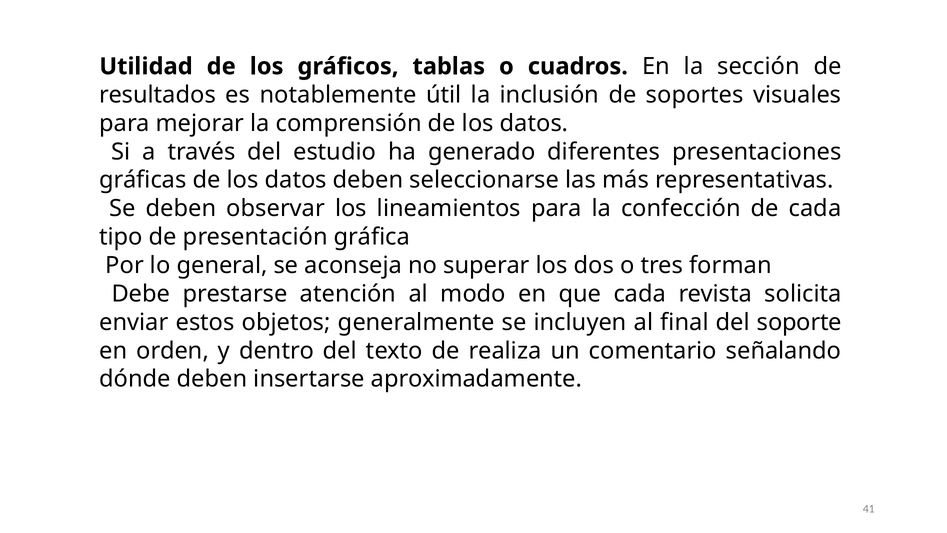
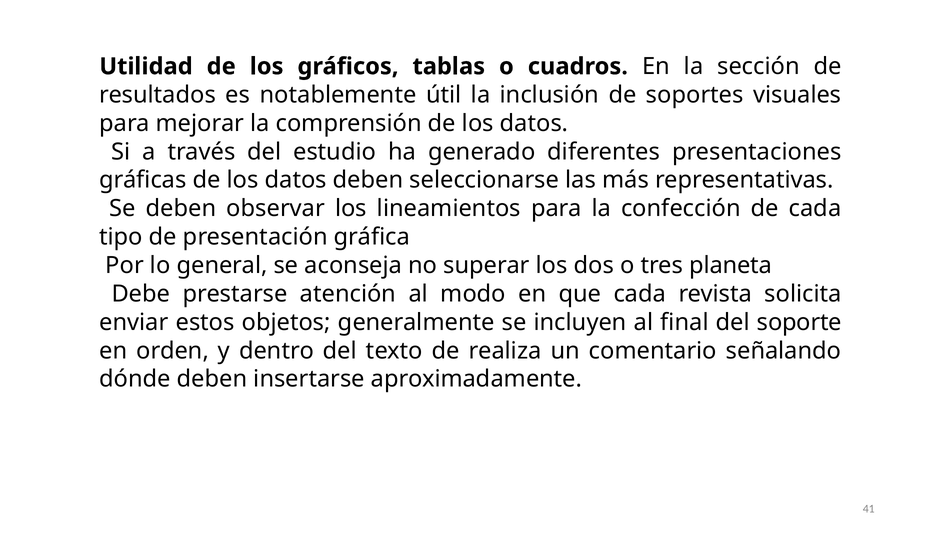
forman: forman -> planeta (731, 265)
